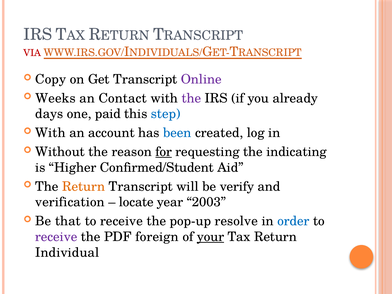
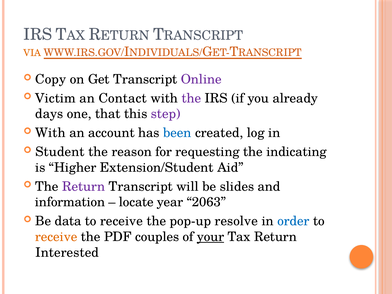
VIA colour: red -> orange (32, 53)
Weeks: Weeks -> Victim (56, 98)
paid: paid -> that (108, 114)
step colour: blue -> purple (166, 114)
Without: Without -> Student (60, 152)
for underline: present -> none (164, 152)
Confirmed/Student: Confirmed/Student -> Extension/Student (157, 168)
Return colour: orange -> purple (84, 186)
verify: verify -> slides (237, 186)
verification: verification -> information (70, 202)
2003: 2003 -> 2063 (206, 202)
that: that -> data (68, 221)
receive colour: purple -> orange (56, 237)
foreign: foreign -> couples (157, 237)
Individual: Individual -> Interested (67, 252)
